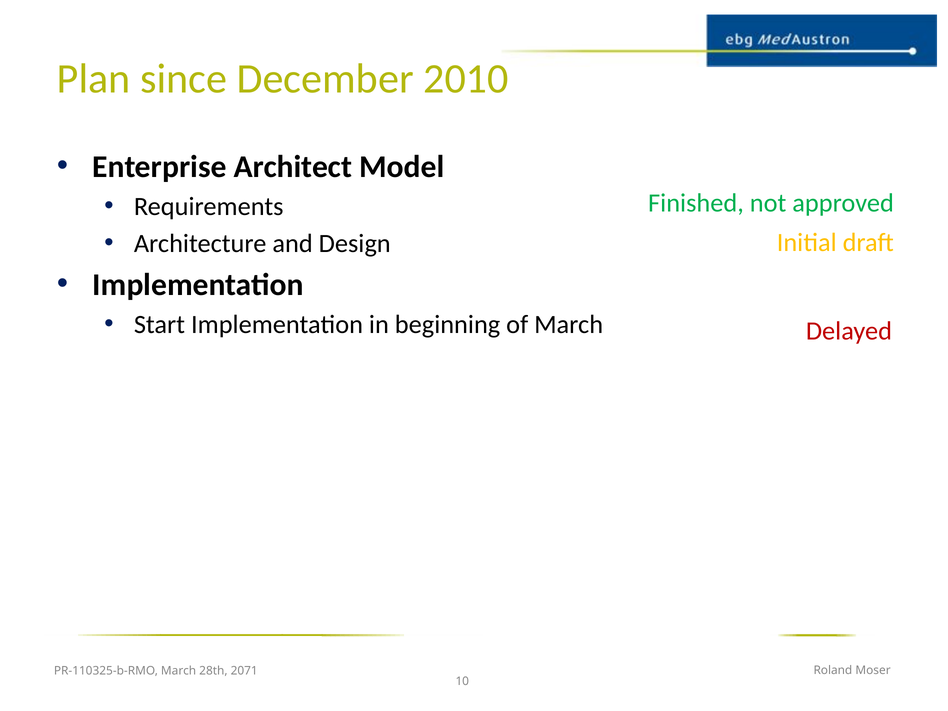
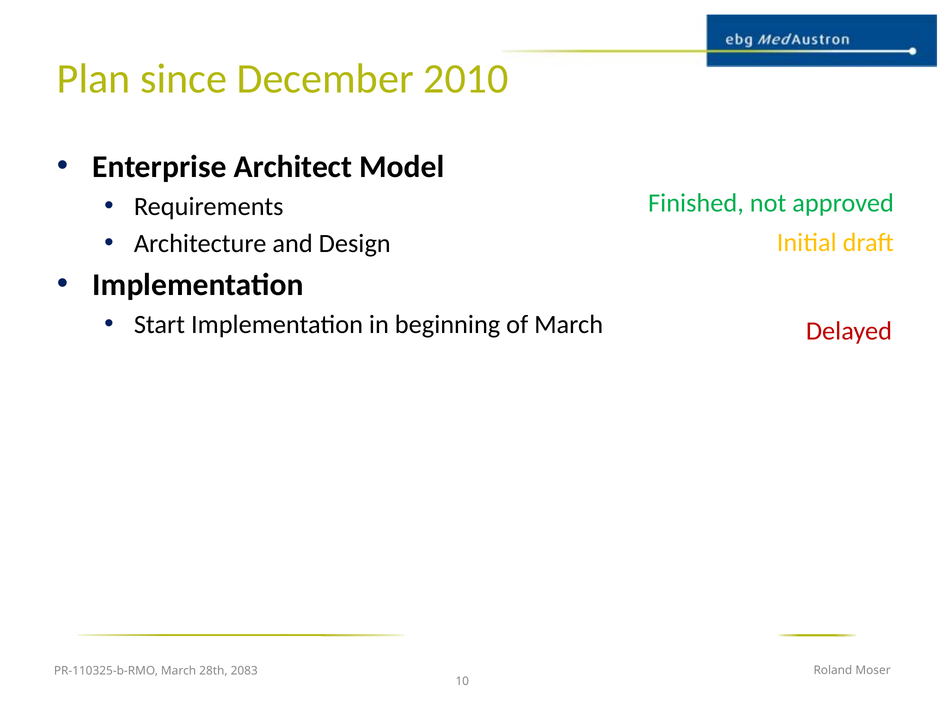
2071: 2071 -> 2083 (244, 671)
